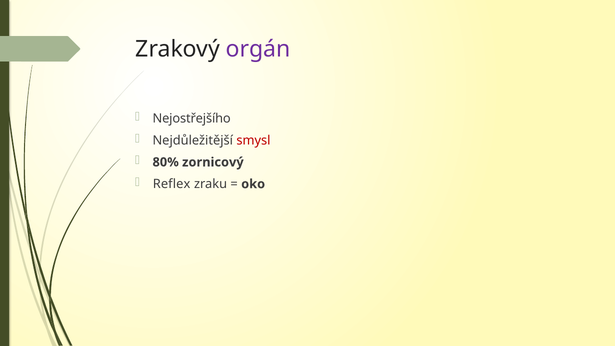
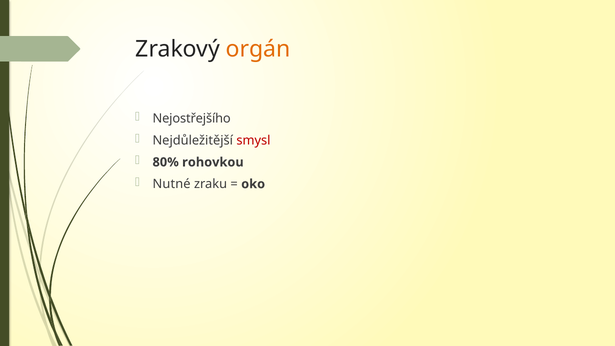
orgán colour: purple -> orange (258, 49)
zornicový: zornicový -> rohovkou (213, 162)
Reflex: Reflex -> Nutné (172, 184)
